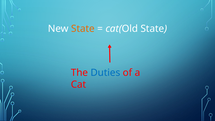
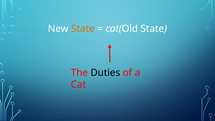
Duties colour: blue -> black (105, 73)
